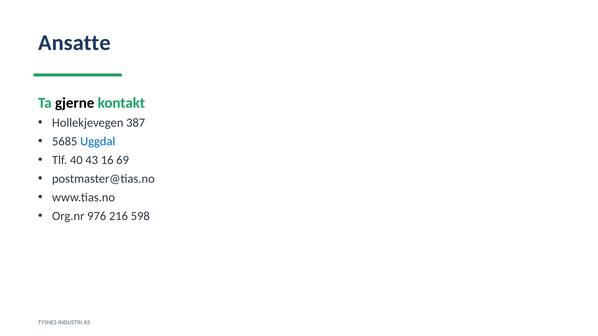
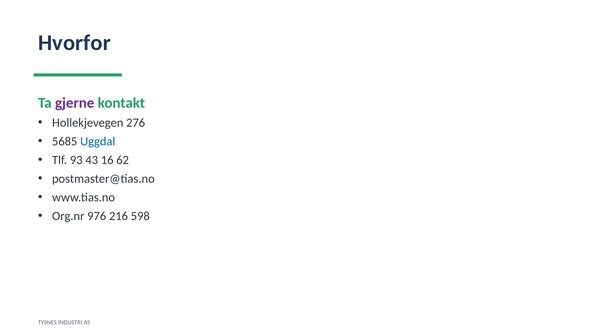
Ansatte: Ansatte -> Hvorfor (74, 43)
gjerne colour: black -> purple (75, 103)
387: 387 -> 276 (136, 123)
40: 40 -> 93 (76, 160)
69: 69 -> 62 (123, 160)
